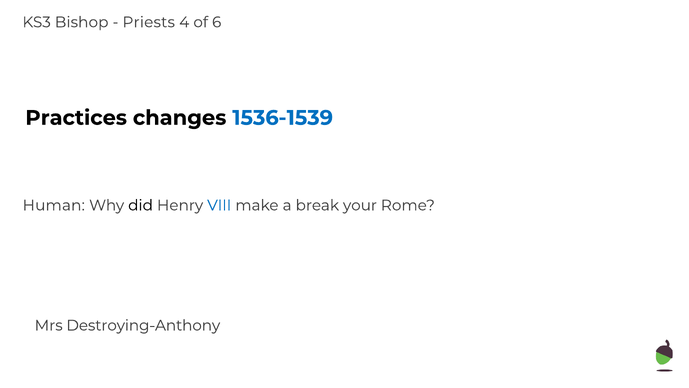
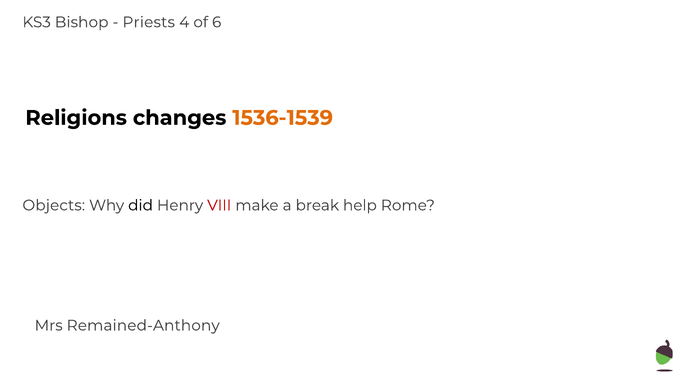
Practices: Practices -> Religions (76, 118)
1536-1539 colour: blue -> orange (283, 118)
Human: Human -> Objects (54, 205)
VIII colour: blue -> red (219, 205)
your: your -> help (360, 205)
Destroying-Anthony: Destroying-Anthony -> Remained-Anthony (143, 325)
